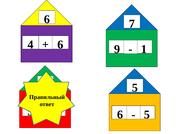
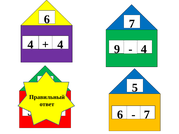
6: 6 -> 4 (60, 45)
9 1: 1 -> 4 (144, 49)
5: 5 -> 7 (147, 115)
